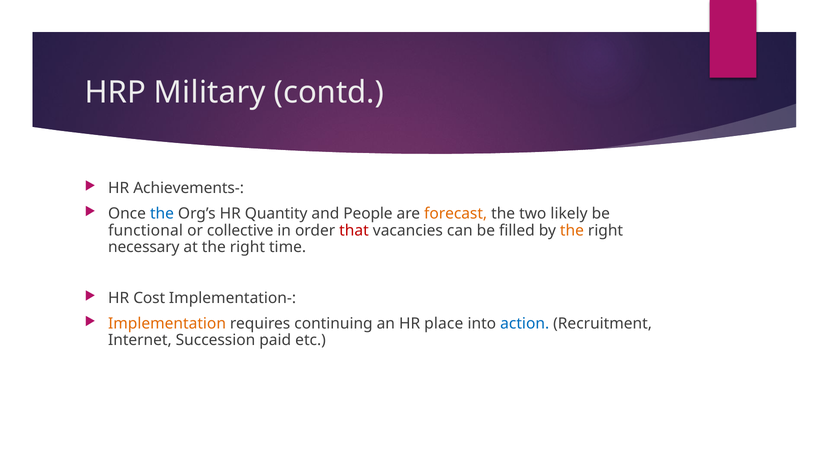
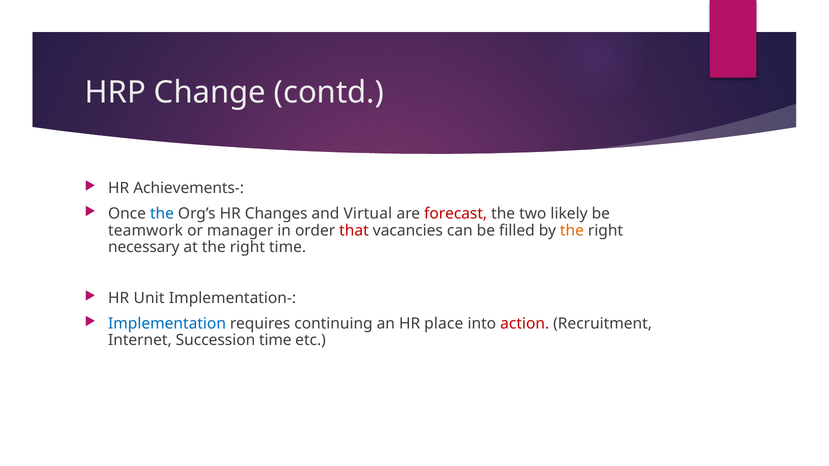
Military: Military -> Change (210, 92)
Quantity: Quantity -> Changes (276, 214)
People: People -> Virtual (368, 214)
forecast colour: orange -> red (456, 214)
functional: functional -> teamwork (146, 231)
collective: collective -> manager (240, 231)
Cost: Cost -> Unit (149, 298)
Implementation colour: orange -> blue (167, 324)
action colour: blue -> red (525, 324)
Succession paid: paid -> time (275, 341)
